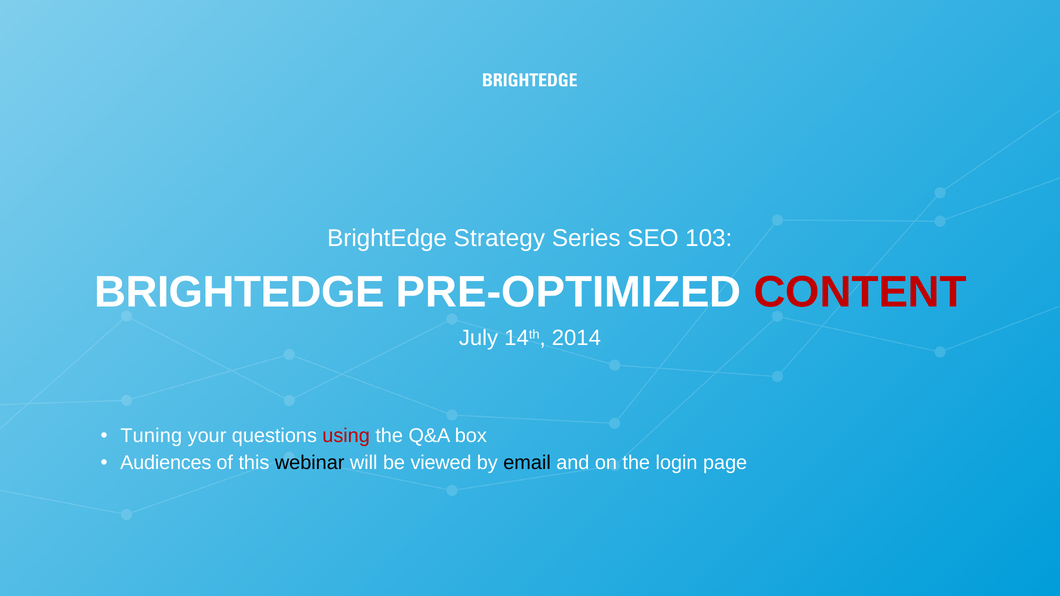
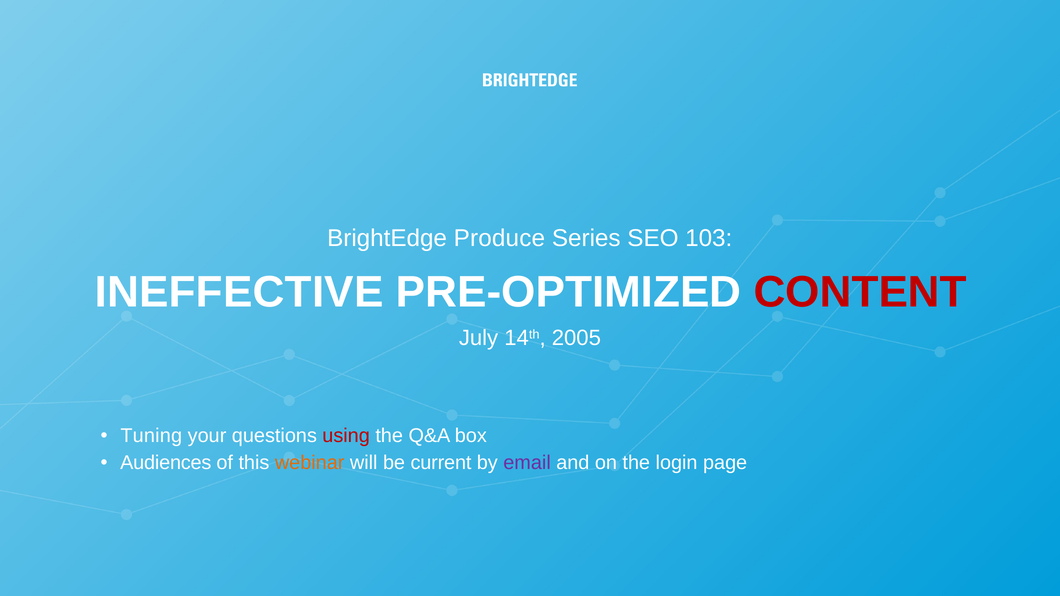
Strategy: Strategy -> Produce (499, 238)
BRIGHTEDGE: BRIGHTEDGE -> INEFFECTIVE (239, 292)
2014: 2014 -> 2005 (576, 338)
webinar colour: black -> orange (310, 463)
viewed: viewed -> current (441, 463)
email colour: black -> purple (527, 463)
